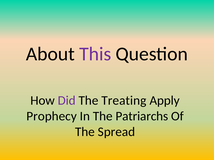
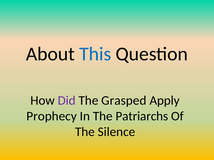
This colour: purple -> blue (95, 54)
Treating: Treating -> Grasped (124, 101)
Spread: Spread -> Silence (116, 132)
